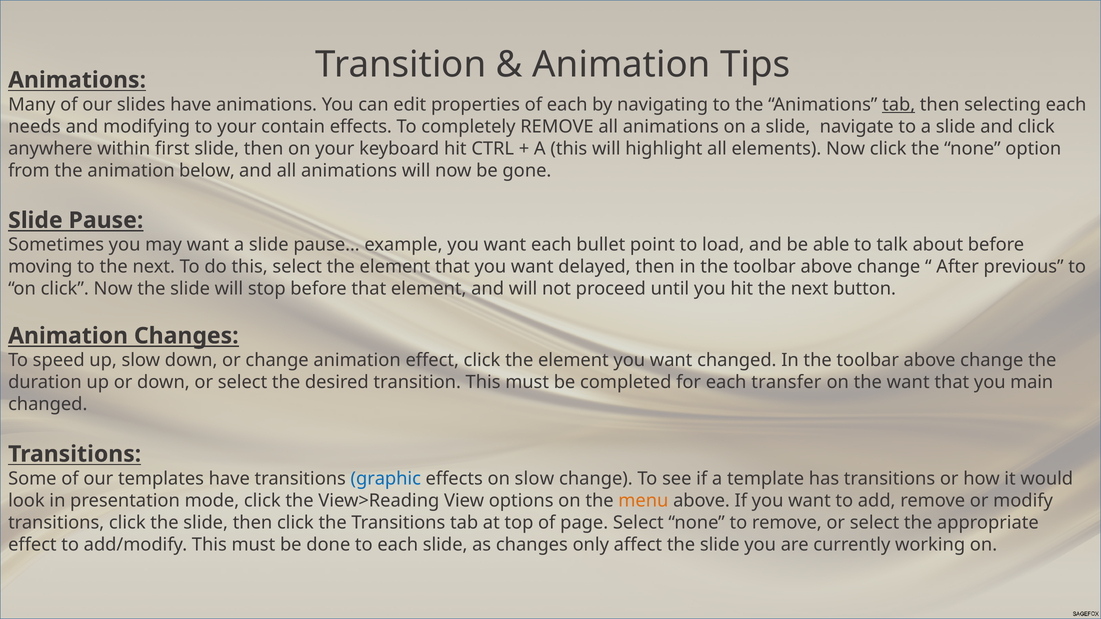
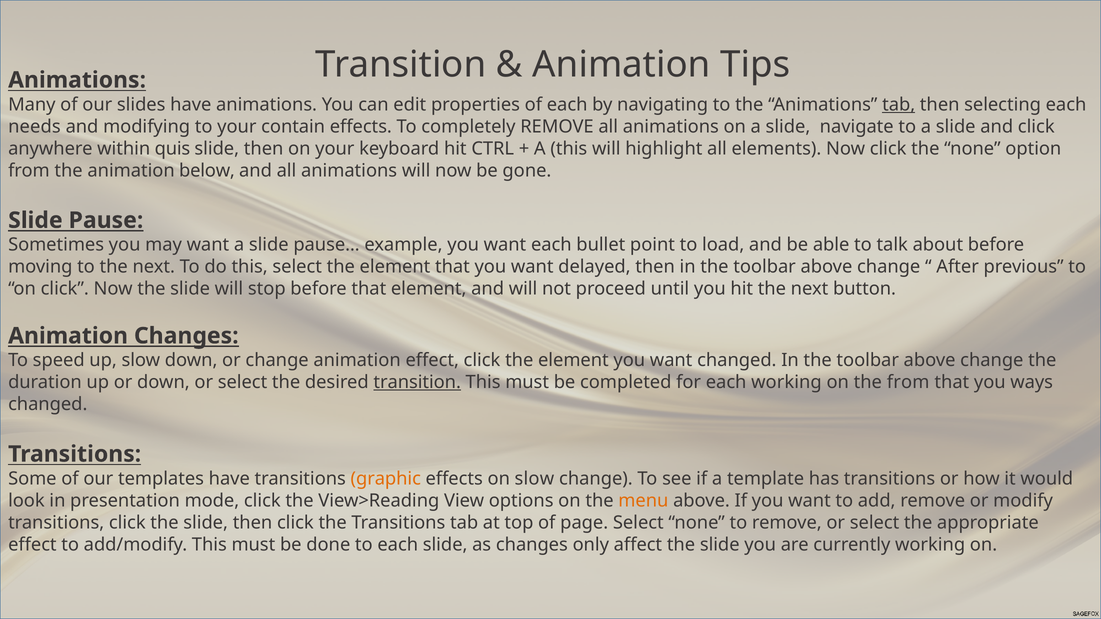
first: first -> quis (172, 149)
transition underline: none -> present (417, 382)
each transfer: transfer -> working (786, 382)
the want: want -> from (908, 382)
main: main -> ways (1032, 382)
graphic colour: blue -> orange (386, 479)
